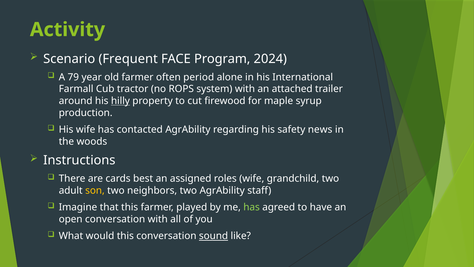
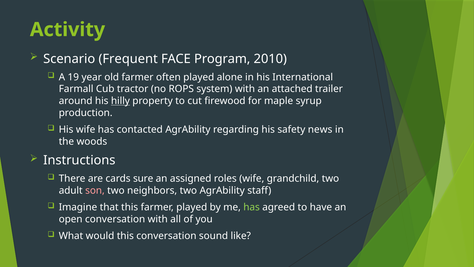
2024: 2024 -> 2010 (270, 59)
79: 79 -> 19 (73, 77)
often period: period -> played (199, 77)
best: best -> sure (143, 178)
son colour: yellow -> pink (95, 190)
sound underline: present -> none (214, 236)
